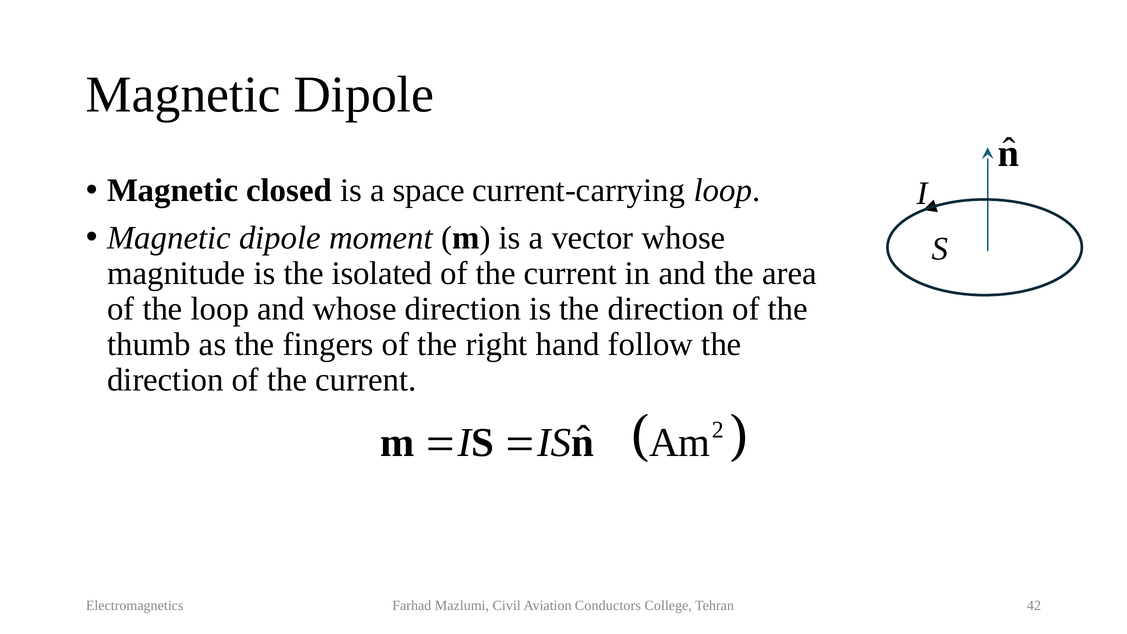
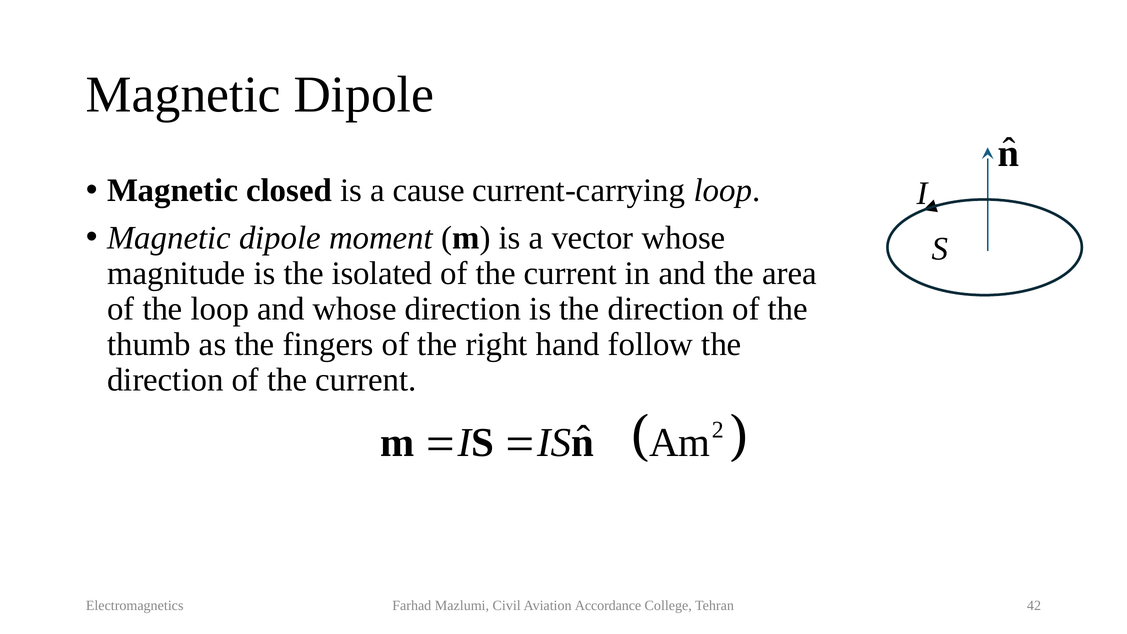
space: space -> cause (429, 191)
Conductors: Conductors -> Accordance (608, 605)
